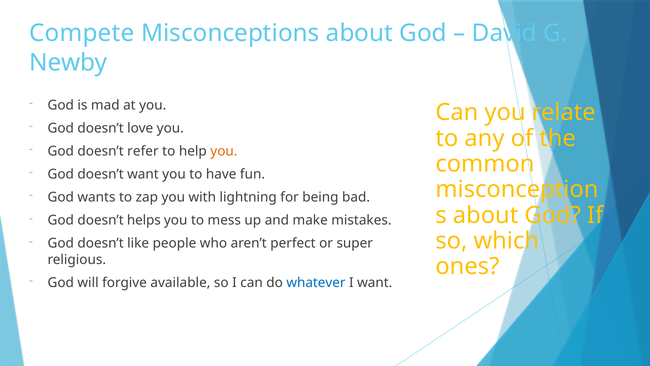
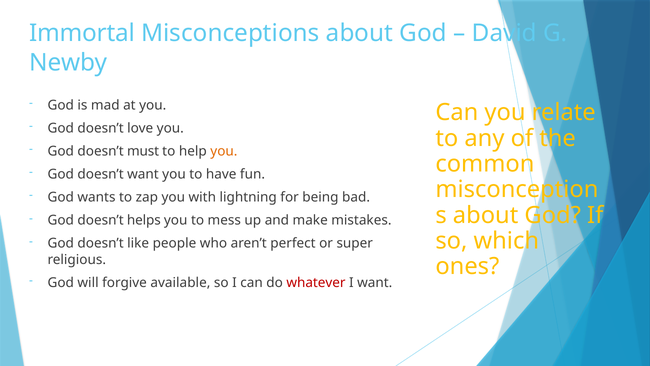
Compete: Compete -> Immortal (82, 33)
refer: refer -> must (143, 151)
whatever colour: blue -> red (316, 283)
